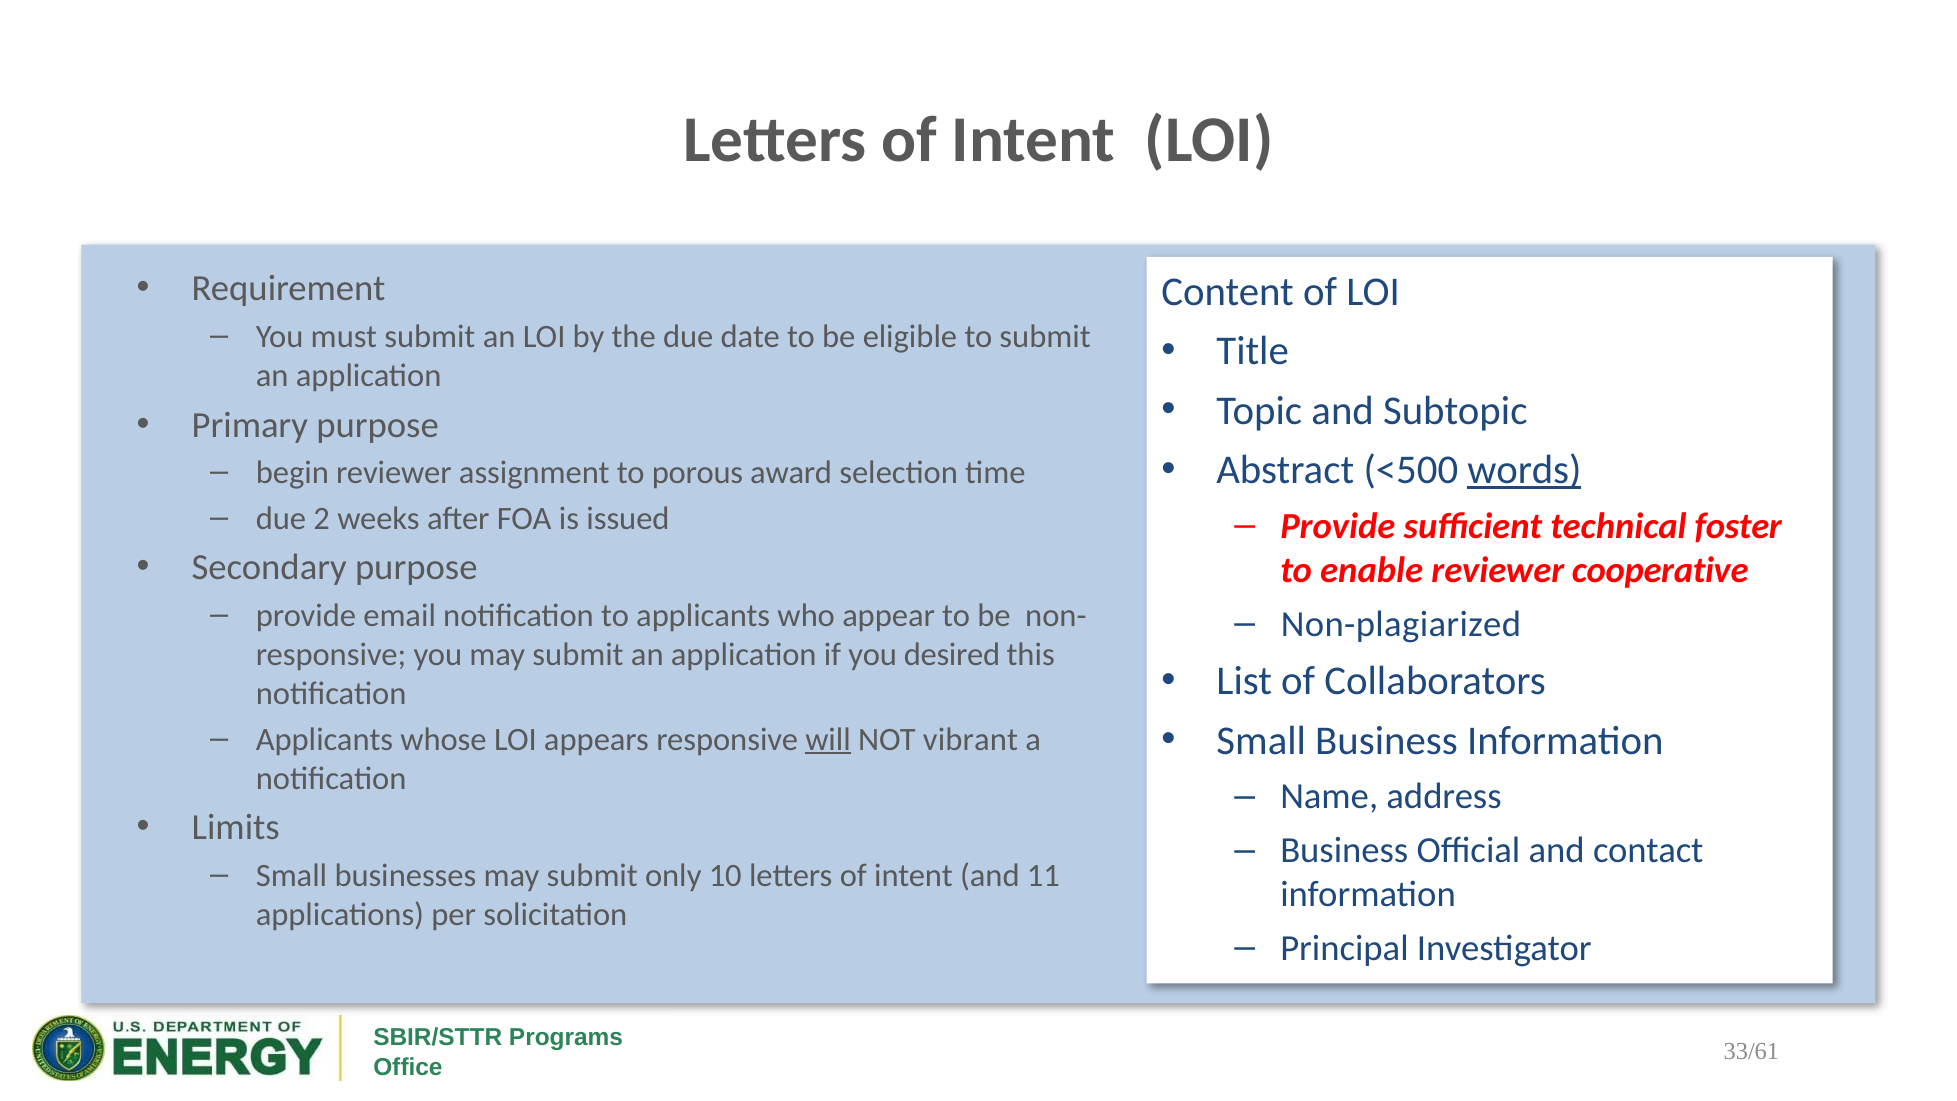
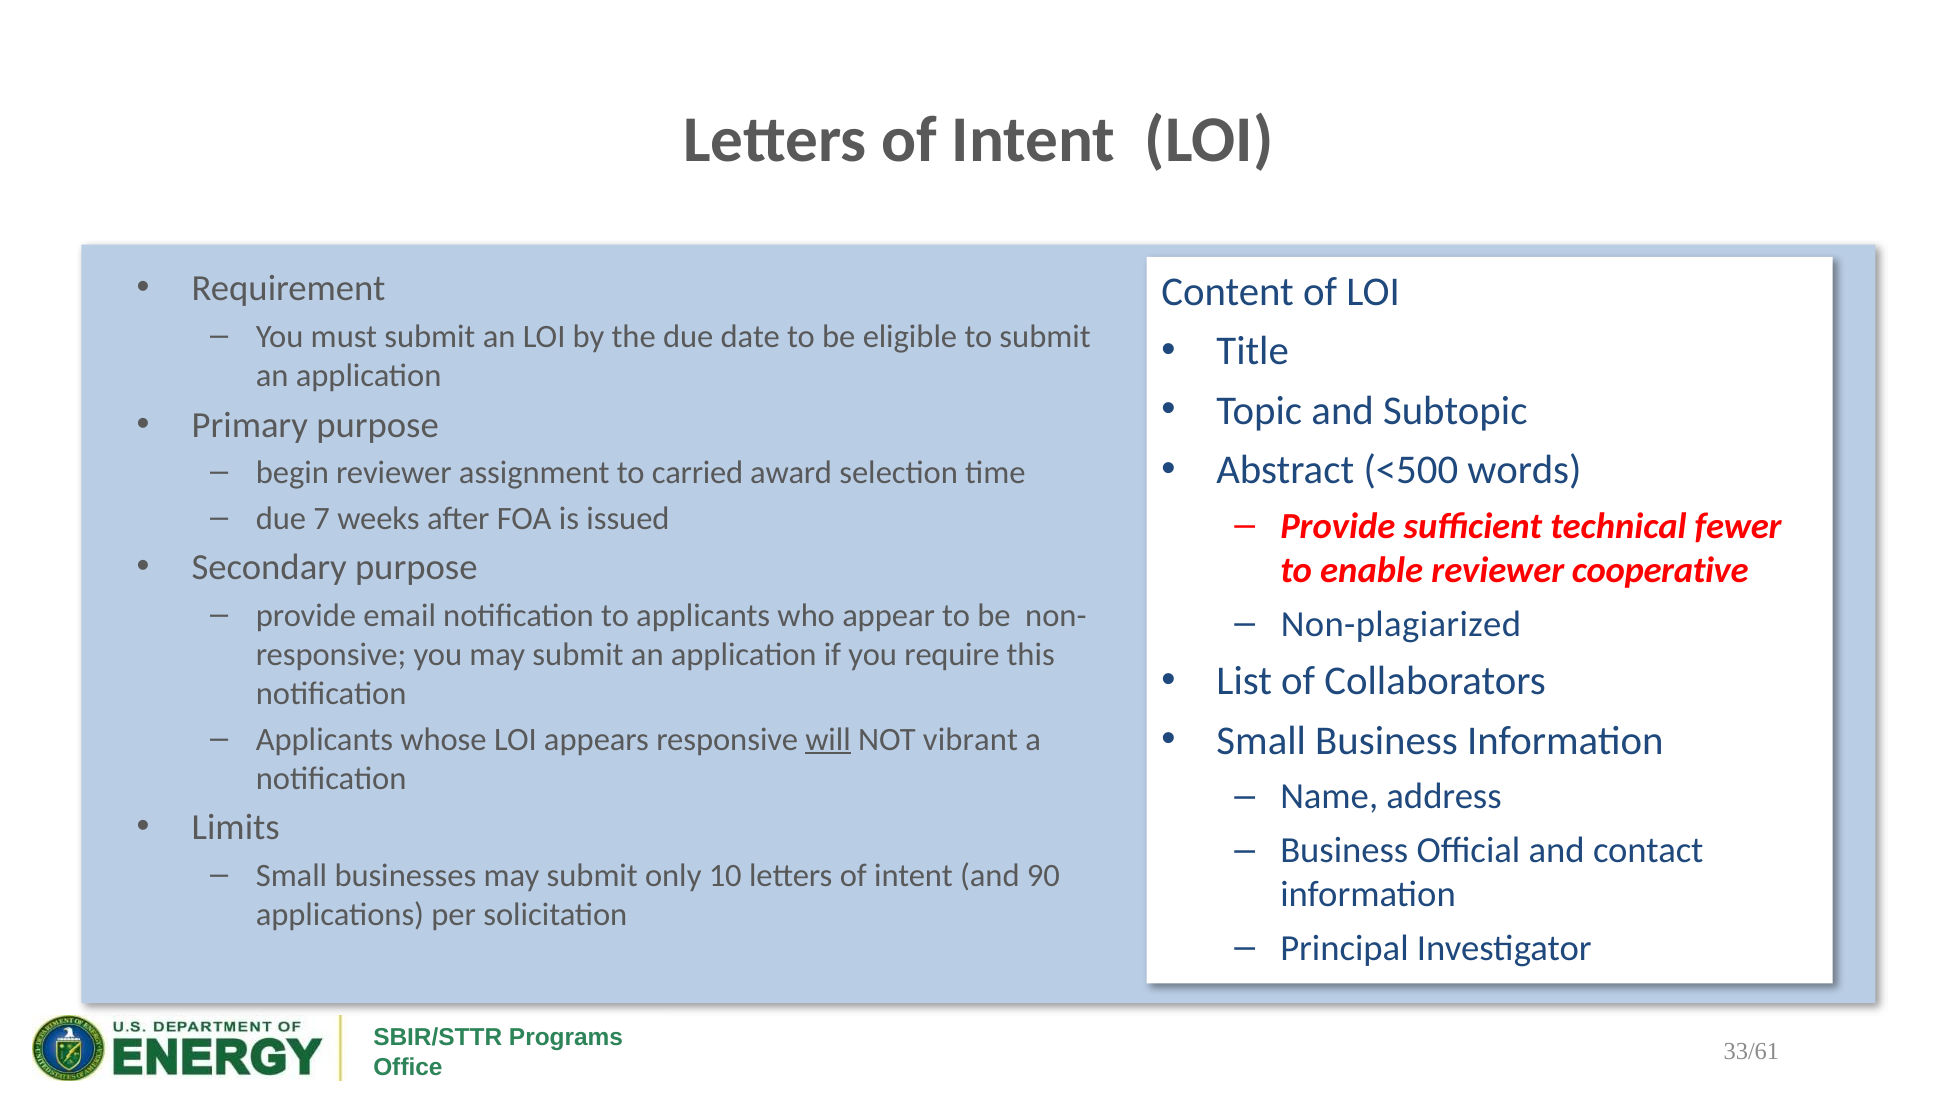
words underline: present -> none (1524, 470)
porous: porous -> carried (697, 473)
2: 2 -> 7 (322, 518)
foster: foster -> fewer (1738, 526)
desired: desired -> require (952, 655)
11: 11 -> 90 (1043, 875)
